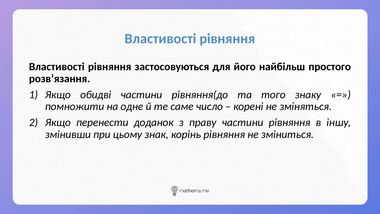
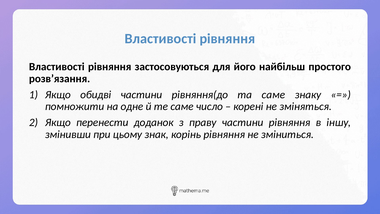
та того: того -> саме (273, 94)
